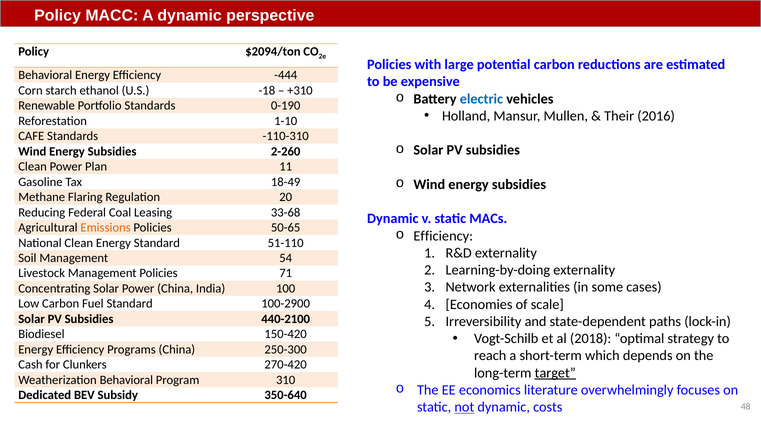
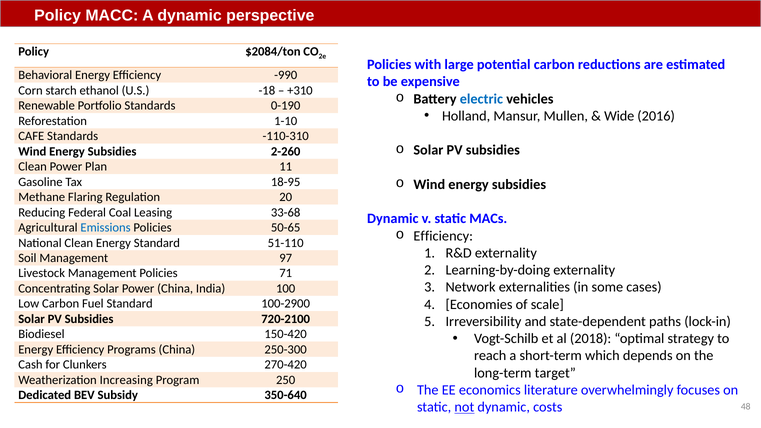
$2094/ton: $2094/ton -> $2084/ton (273, 52)
-444: -444 -> -990 (286, 75)
Their: Their -> Wide (619, 116)
18-49: 18-49 -> 18-95 (286, 182)
Emissions colour: orange -> blue (106, 228)
54: 54 -> 97 (286, 258)
440-2100: 440-2100 -> 720-2100 (286, 319)
target underline: present -> none (555, 373)
Weatherization Behavioral: Behavioral -> Increasing (126, 380)
310: 310 -> 250 (286, 380)
